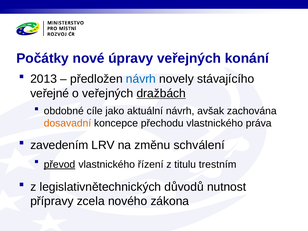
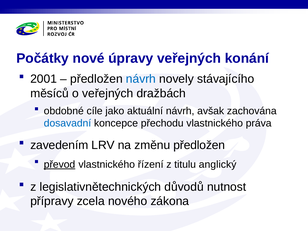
2013: 2013 -> 2001 (44, 79)
veřejné: veřejné -> měsíců (50, 93)
dražbách underline: present -> none (161, 93)
dosavadní colour: orange -> blue (67, 123)
změnu schválení: schválení -> předložen (199, 145)
trestním: trestním -> anglický (218, 164)
